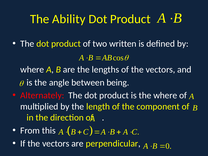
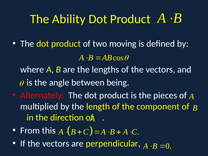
written: written -> moving (123, 44)
the where: where -> pieces (165, 95)
